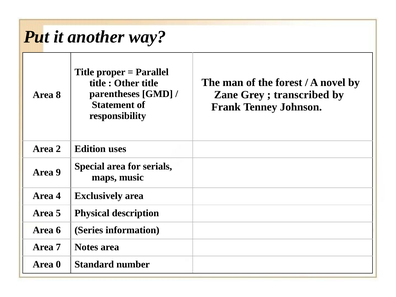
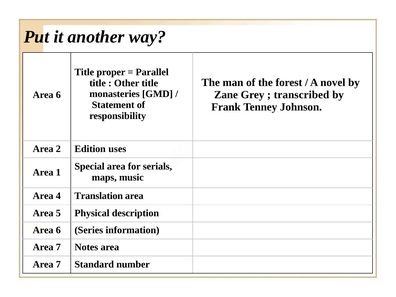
parentheses: parentheses -> monasteries (115, 94)
8: 8 -> 6 (58, 95)
9: 9 -> 1 (58, 172)
Exclusively: Exclusively -> Translation (99, 196)
0: 0 -> 7 (58, 264)
